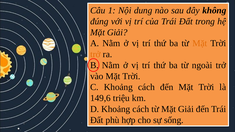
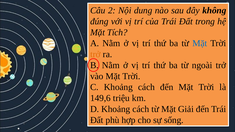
1: 1 -> 2 (112, 10)
Giải: Giải -> Tích (117, 32)
Mặt colour: orange -> blue (200, 43)
